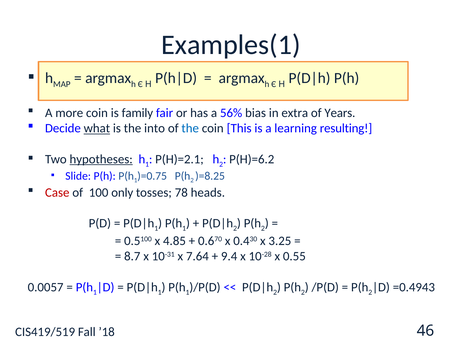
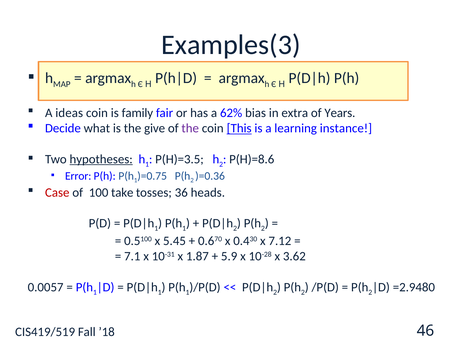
Examples(1: Examples(1 -> Examples(3 (231, 45)
more: more -> ideas (69, 113)
56%: 56% -> 62% (231, 113)
what underline: present -> none (97, 128)
into: into -> give (155, 128)
the colour: blue -> purple (190, 128)
This underline: none -> present (239, 128)
resulting: resulting -> instance (346, 128)
P(H)=2.1: P(H)=2.1 -> P(H)=3.5 (179, 159)
P(H)=6.2: P(H)=6.2 -> P(H)=8.6 (252, 159)
Slide: Slide -> Error (78, 176)
)=8.25: )=8.25 -> )=0.36 (210, 176)
only: only -> take (122, 192)
78: 78 -> 36 (181, 192)
4.85: 4.85 -> 5.45 (174, 241)
3.25: 3.25 -> 7.12 (280, 241)
8.7: 8.7 -> 7.1 (132, 256)
7.64: 7.64 -> 1.87 (197, 256)
9.4: 9.4 -> 5.9 (229, 256)
0.55: 0.55 -> 3.62 (294, 256)
=0.4943: =0.4943 -> =2.9480 (414, 287)
